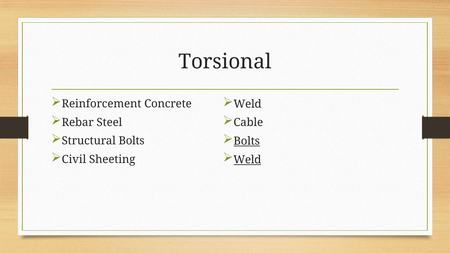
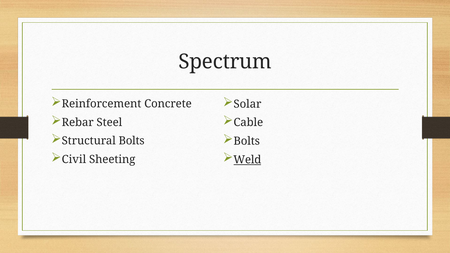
Torsional: Torsional -> Spectrum (225, 62)
Weld: Weld -> Solar (247, 104)
Bolts underline: present -> none (247, 141)
